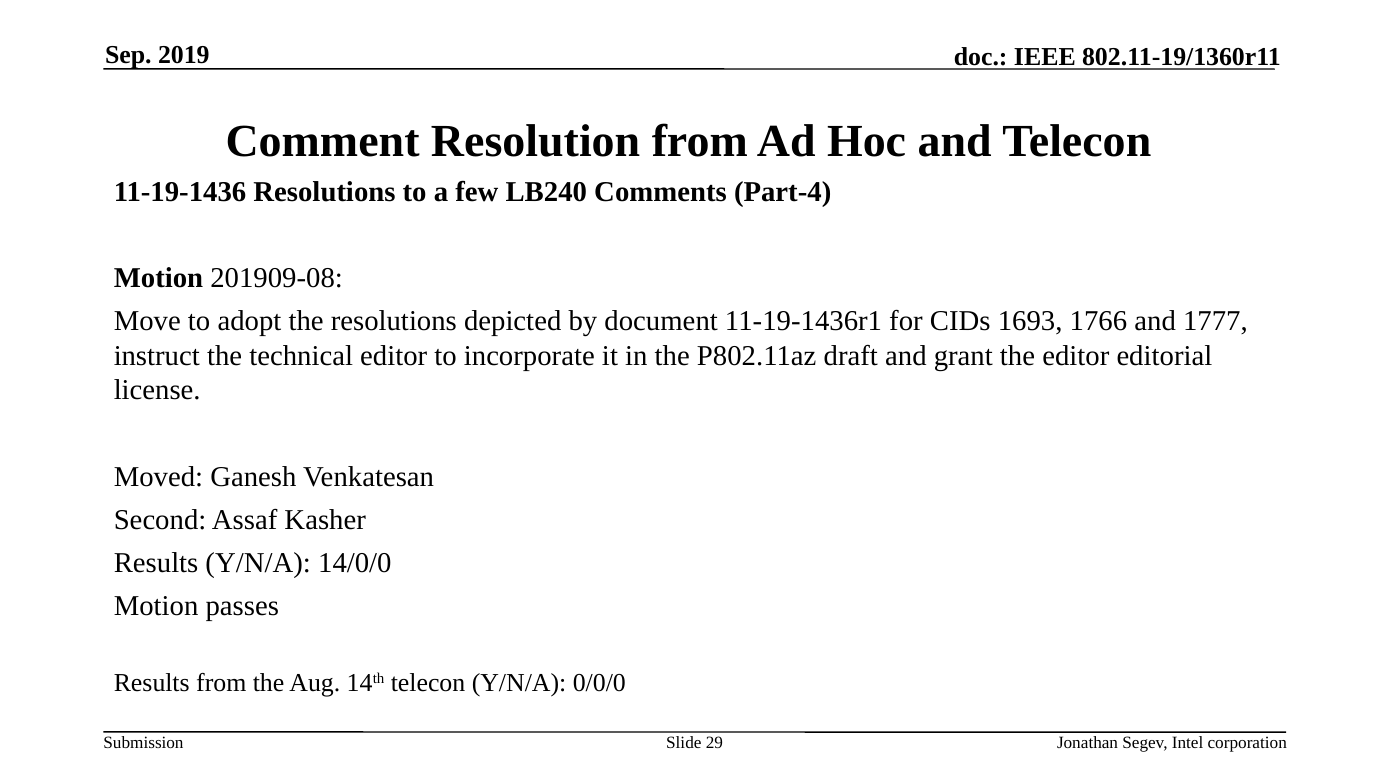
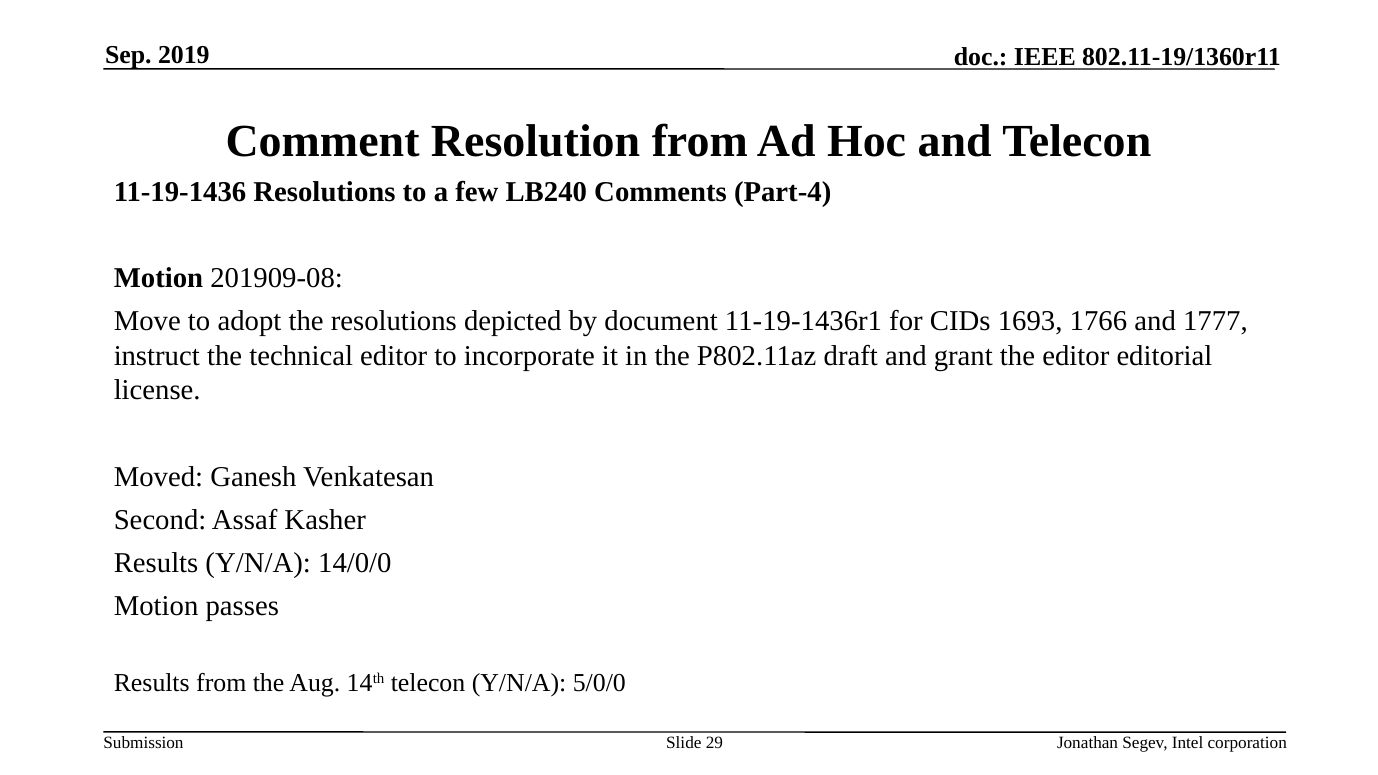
0/0/0: 0/0/0 -> 5/0/0 (599, 683)
